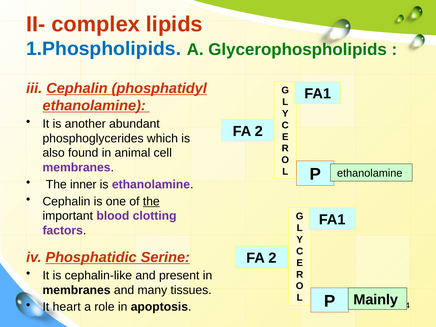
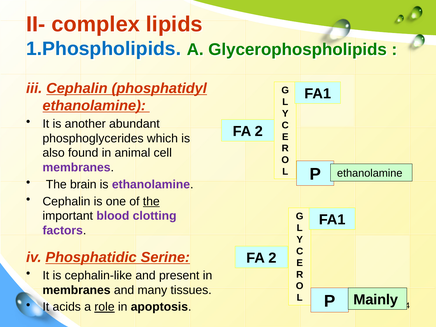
inner: inner -> brain (83, 184)
heart: heart -> acids (67, 307)
role underline: none -> present (104, 307)
